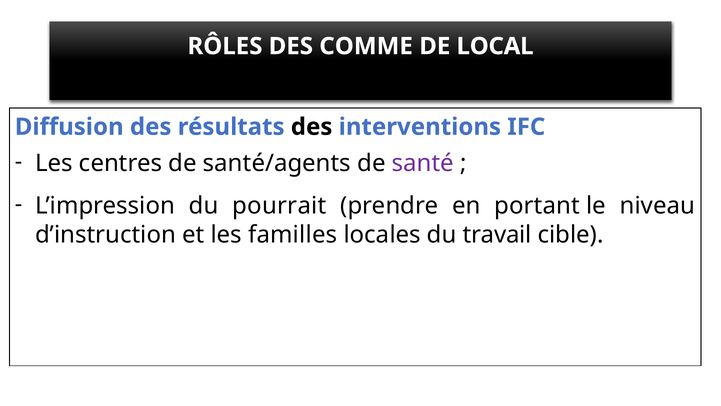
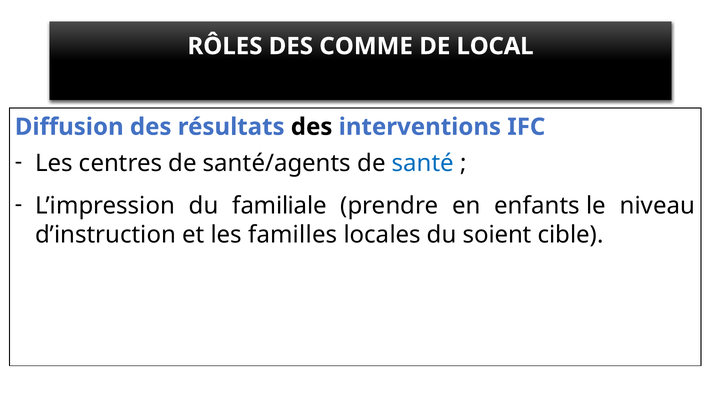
santé colour: purple -> blue (423, 163)
pourrait: pourrait -> familiale (280, 205)
portant: portant -> enfants (537, 205)
travail: travail -> soient (497, 234)
